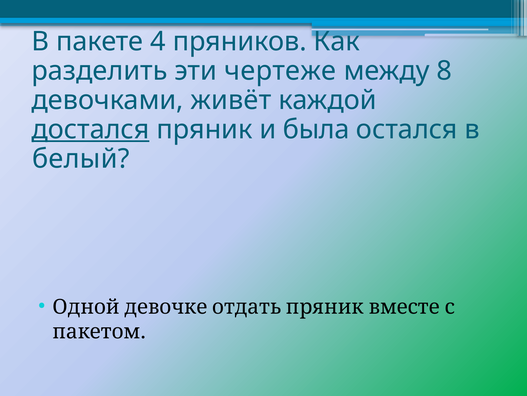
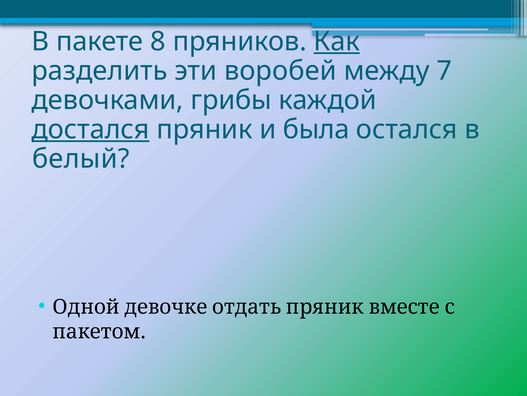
4: 4 -> 8 (158, 41)
Как underline: none -> present (337, 41)
чертеже: чертеже -> воробей (280, 71)
8: 8 -> 7 (444, 71)
живёт: живёт -> грибы (231, 100)
